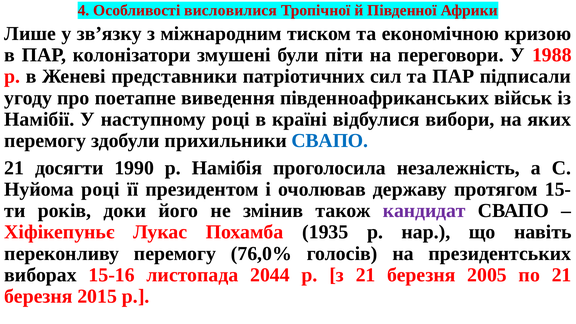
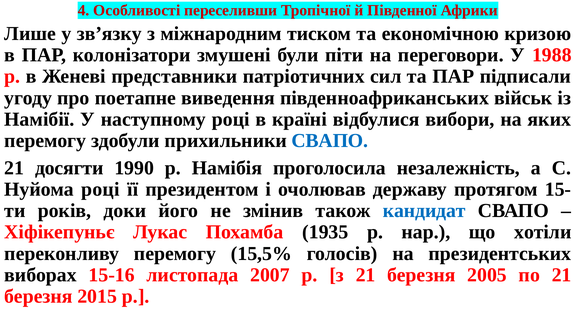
висловилися: висловилися -> переселивши (231, 10)
кандидат colour: purple -> blue (424, 211)
навіть: навіть -> хотіли (543, 232)
76,0%: 76,0% -> 15,5% (261, 253)
2044: 2044 -> 2007 (270, 275)
